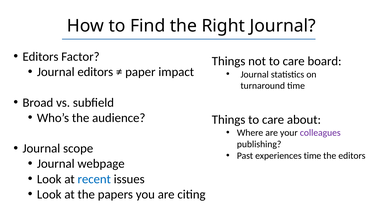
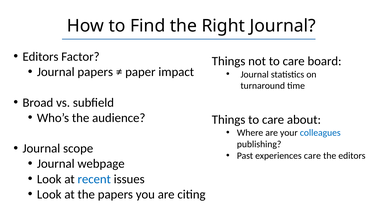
Journal editors: editors -> papers (95, 72)
colleagues colour: purple -> blue (320, 133)
experiences time: time -> care (312, 156)
